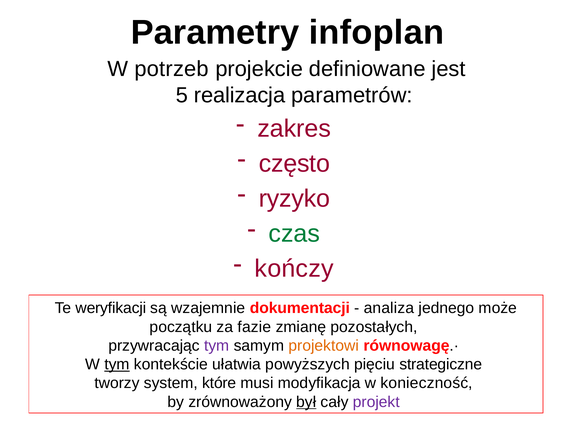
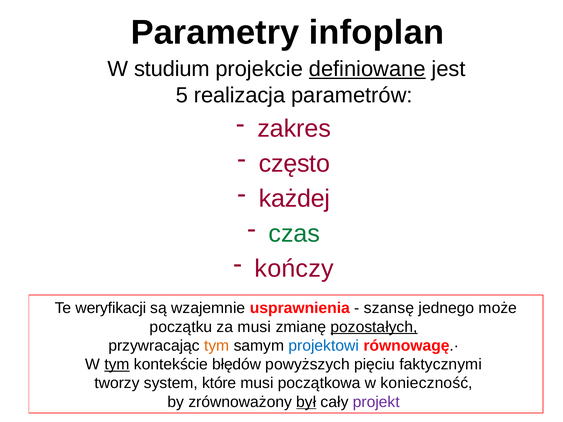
potrzeb: potrzeb -> studium (172, 69)
definiowane underline: none -> present (367, 69)
ryzyko: ryzyko -> każdej (294, 199)
dokumentacji: dokumentacji -> usprawnienia (300, 308)
analiza: analiza -> szansę (389, 308)
za fazie: fazie -> musi (254, 327)
pozostałych underline: none -> present (374, 327)
tym colour: purple -> orange (217, 346)
projektowi colour: orange -> blue (324, 346)
ułatwia: ułatwia -> błędów (237, 365)
strategiczne: strategiczne -> faktycznymi (441, 365)
modyfikacja: modyfikacja -> początkowa (319, 383)
